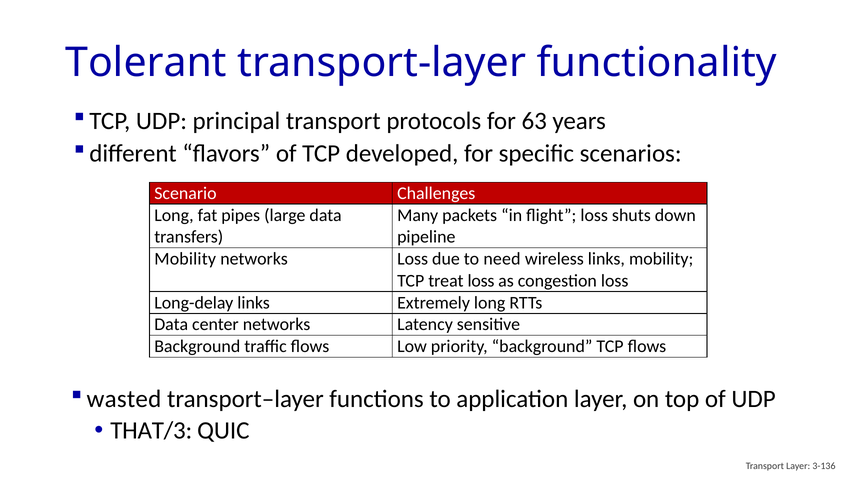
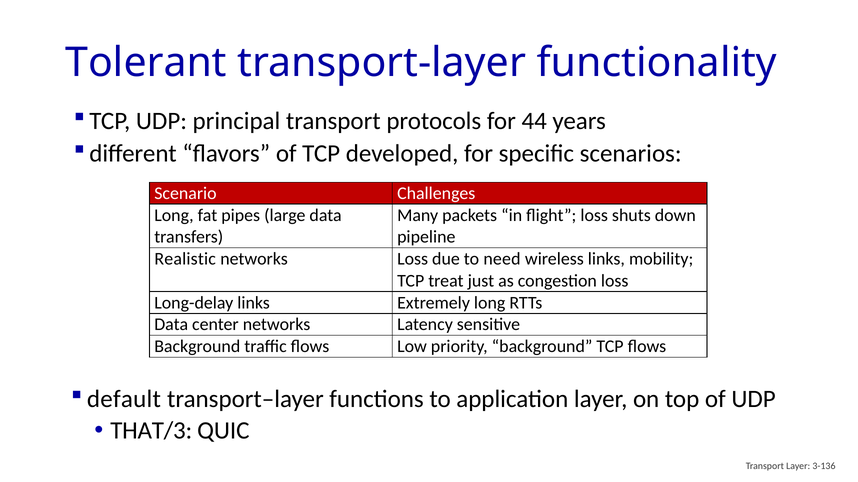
63: 63 -> 44 (534, 121)
Mobility: Mobility -> Realistic (185, 259)
treat loss: loss -> just (481, 281)
wasted: wasted -> default (124, 400)
